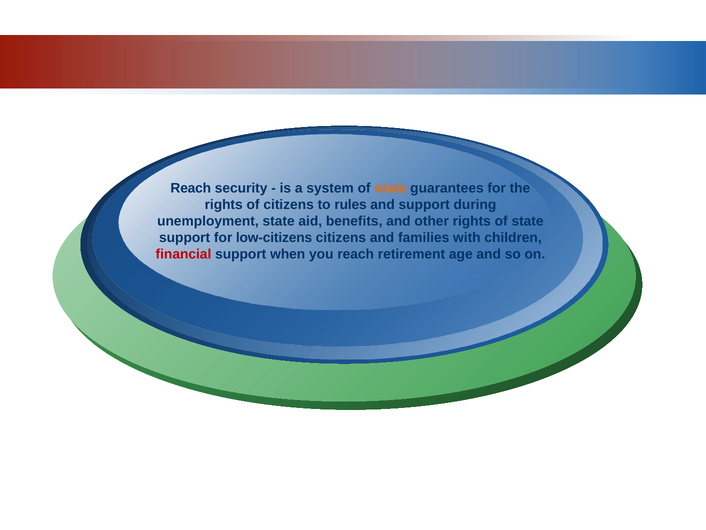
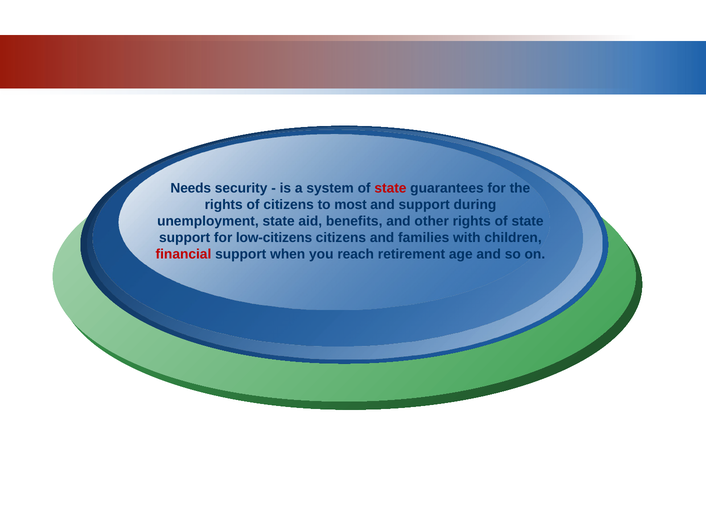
Reach: Reach -> Needs (191, 188)
state colour: orange -> red (390, 188)
rules: rules -> most (351, 205)
